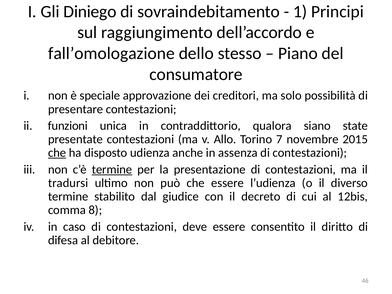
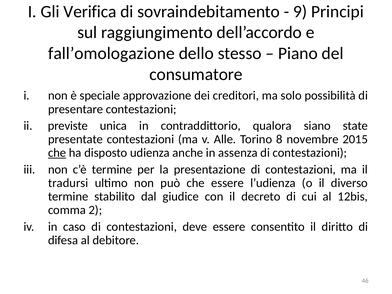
Diniego: Diniego -> Verifica (90, 12)
1: 1 -> 9 (300, 12)
funzioni: funzioni -> previste (68, 126)
Allo: Allo -> Alle (225, 139)
7: 7 -> 8 (279, 139)
termine underline: present -> none (112, 169)
8: 8 -> 2 (95, 210)
